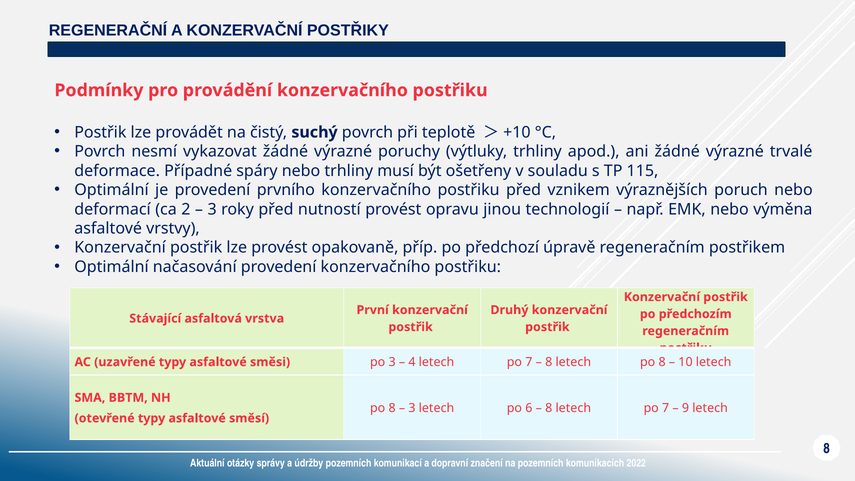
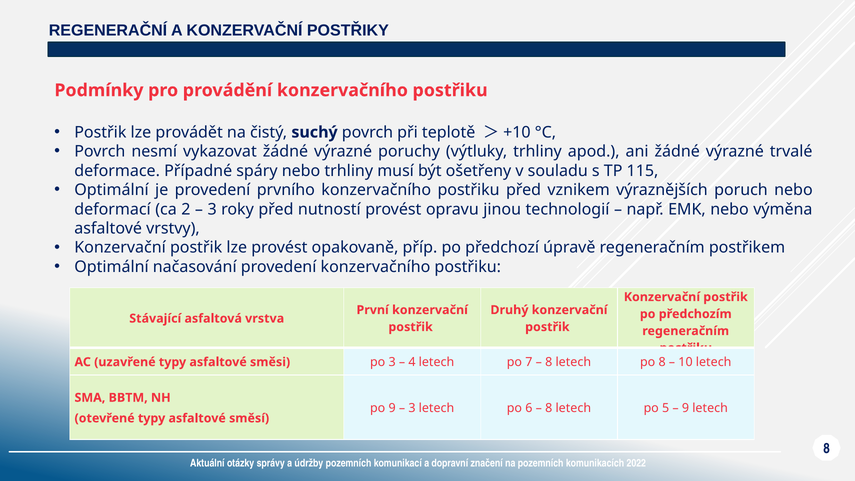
8: 8 -> 9 (392, 408)
8 letech po 7: 7 -> 5 (666, 408)
